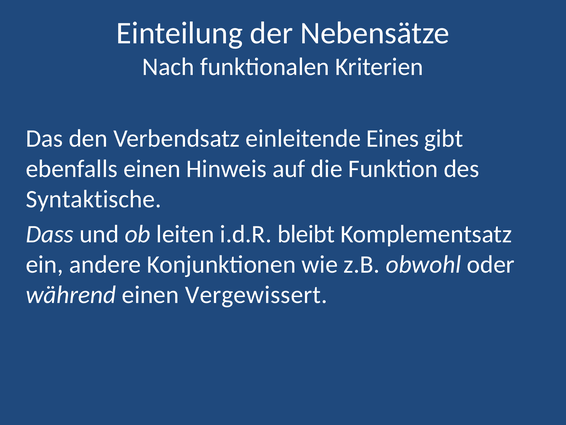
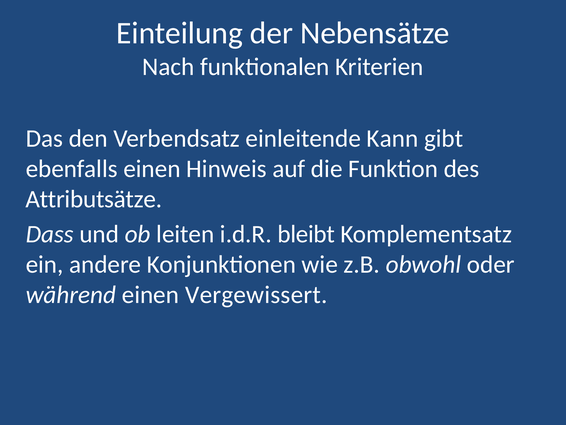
Eines: Eines -> Kann (392, 138)
Syntaktische: Syntaktische -> Attributsätze (94, 199)
